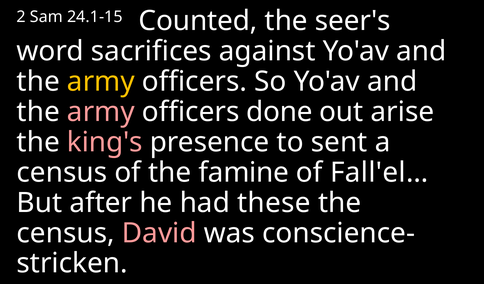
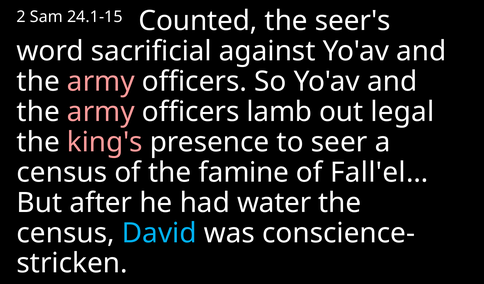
sacrifices: sacrifices -> sacrificial (151, 51)
army colour: yellow -> pink (101, 82)
done: done -> lamb (279, 112)
arise: arise -> legal (402, 112)
sent: sent -> seer (339, 142)
these: these -> water (274, 203)
David colour: pink -> light blue (159, 233)
